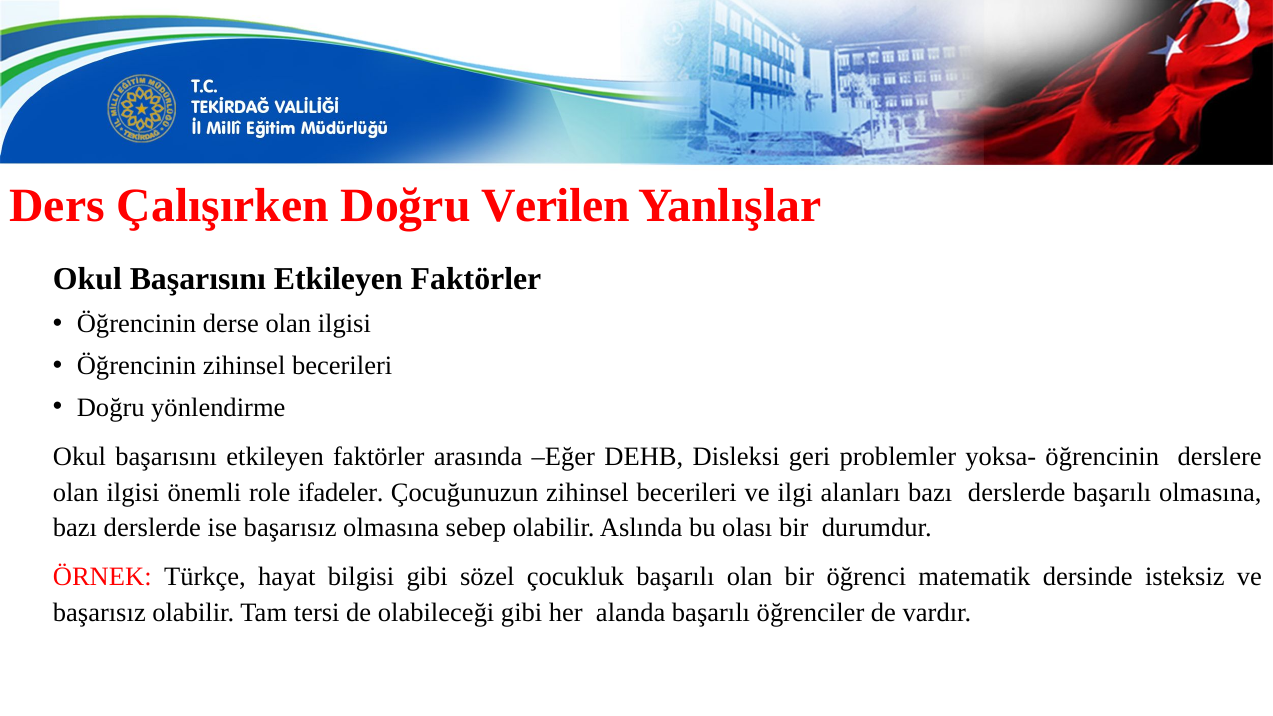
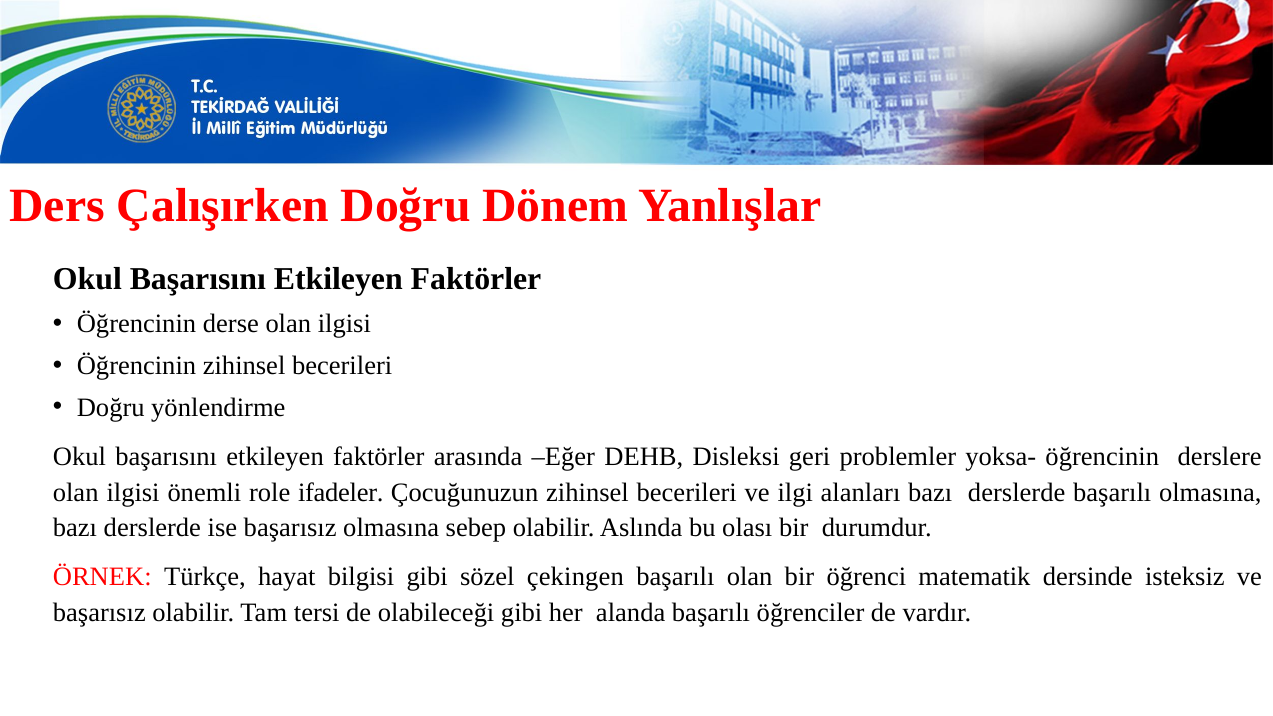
Verilen: Verilen -> Dönem (555, 205)
çocukluk: çocukluk -> çekingen (575, 577)
